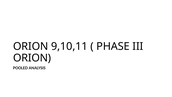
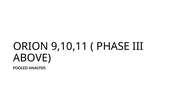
ORION: ORION -> ABOVE (32, 58)
